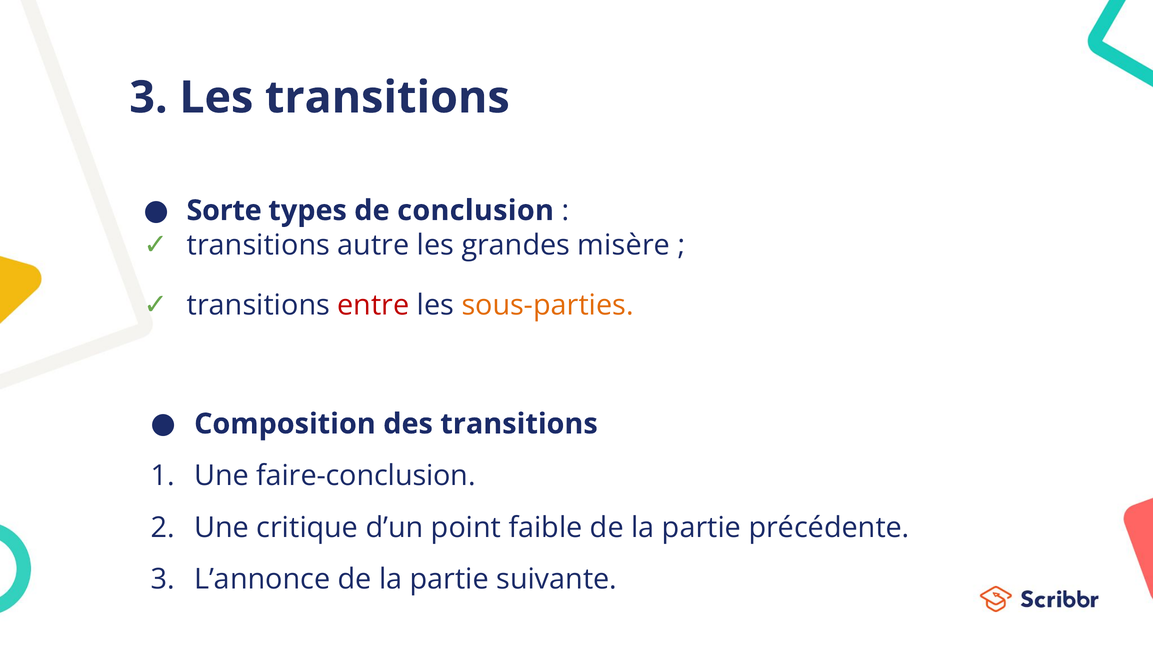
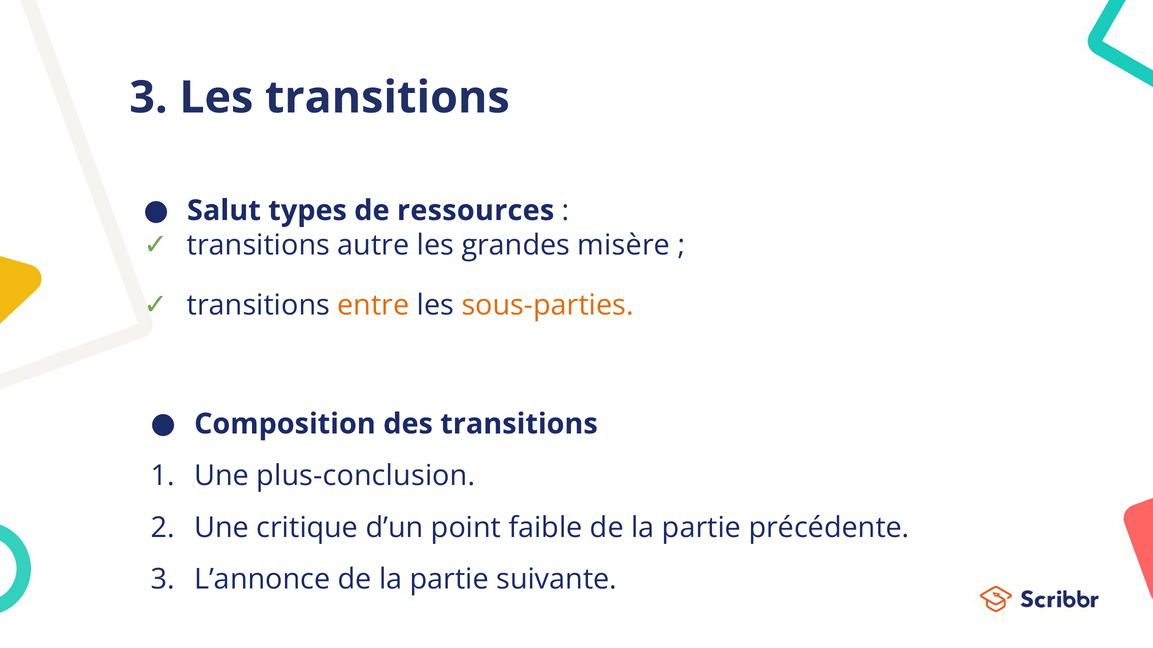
Sorte: Sorte -> Salut (224, 211)
conclusion: conclusion -> ressources (476, 211)
entre colour: red -> orange (373, 306)
faire-conclusion: faire-conclusion -> plus-conclusion (366, 476)
